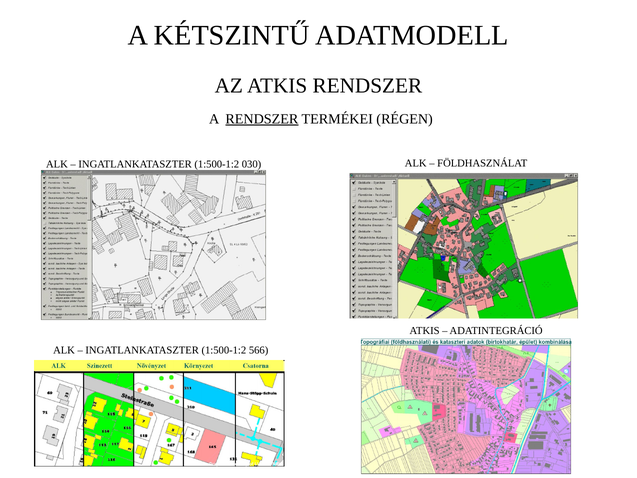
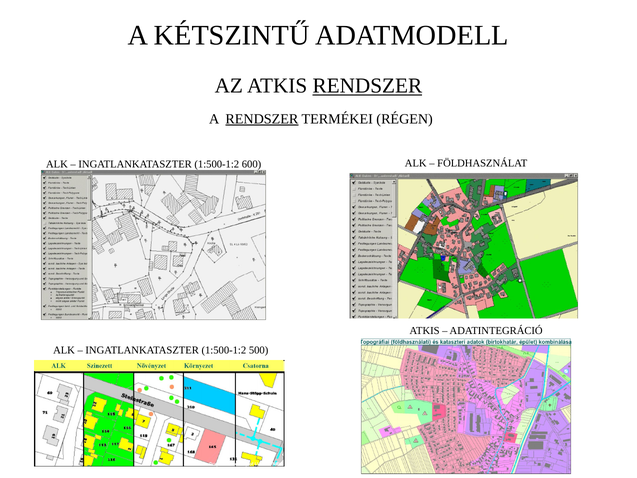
RENDSZER underline: none -> present (367, 86)
030: 030 -> 600 (252, 164)
566: 566 -> 500 (259, 350)
